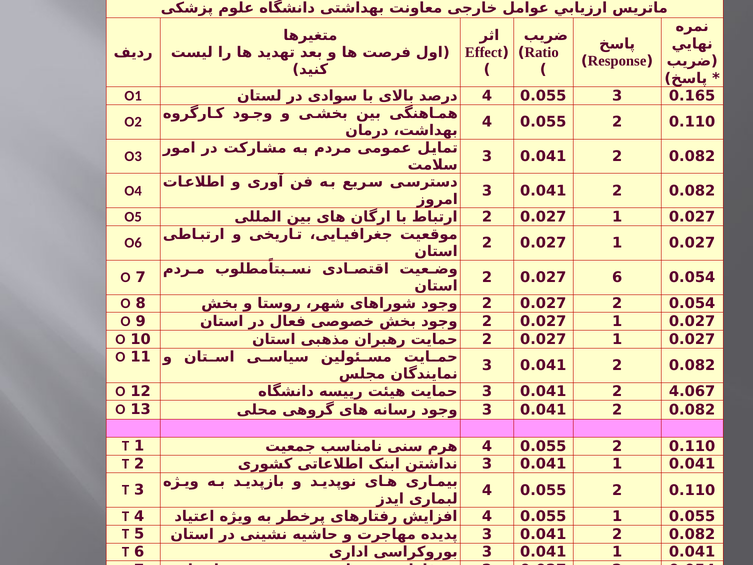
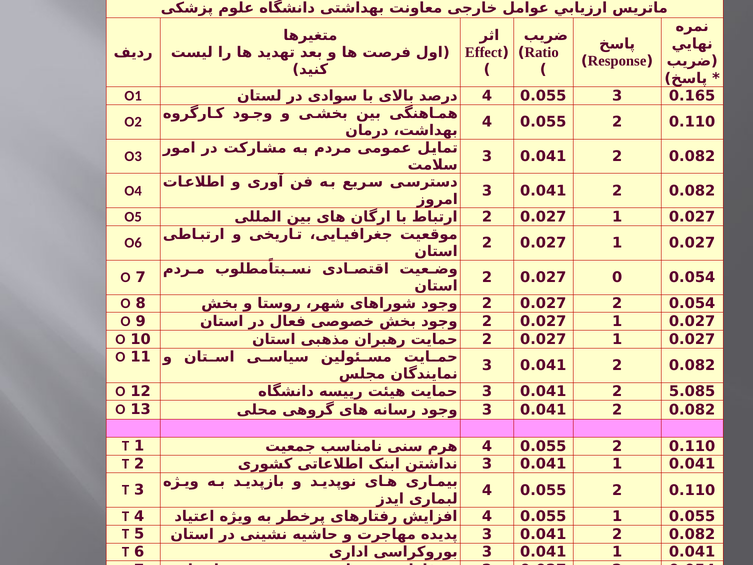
0.027 6: 6 -> 0 (617, 277)
4.067: 4.067 -> 5.085 (692, 391)
